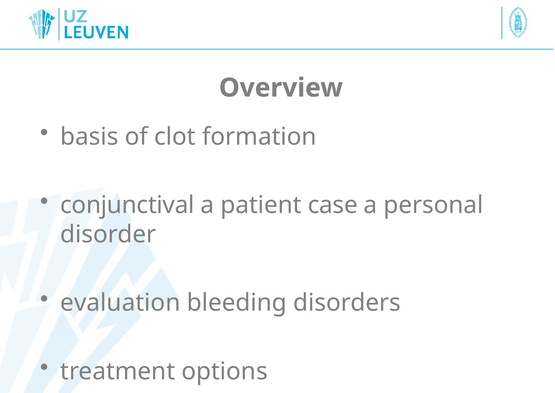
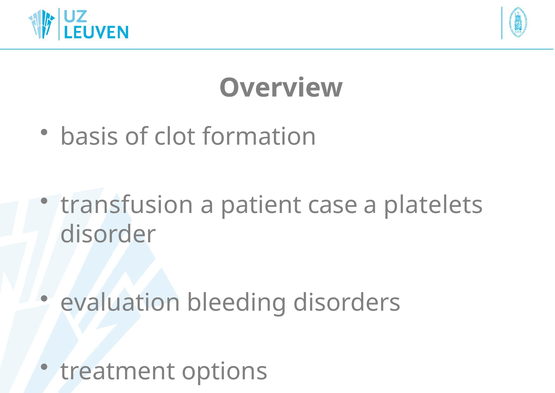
conjunctival: conjunctival -> transfusion (127, 205)
personal: personal -> platelets (433, 205)
